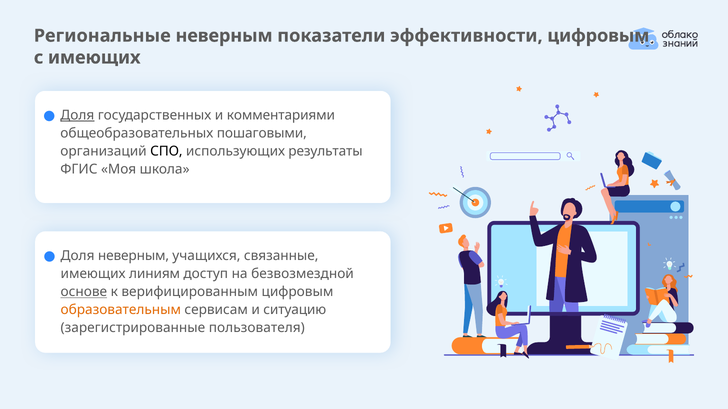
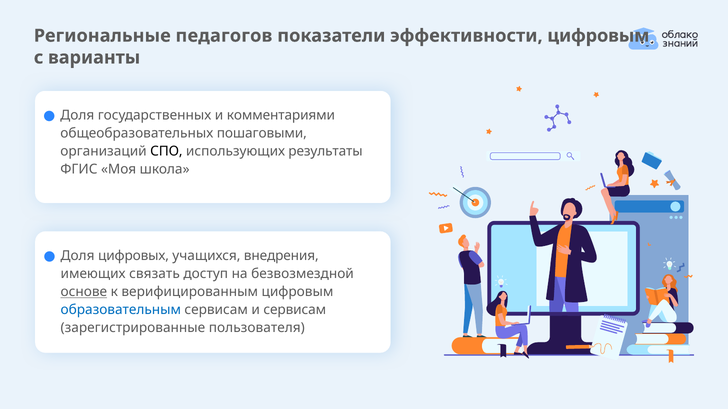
Региональные неверным: неверным -> педагогов (224, 36)
с имеющих: имеющих -> варианты (94, 58)
Доля underline: present -> none (77, 115)
Доля неверным: неверным -> цифровых (134, 256)
связанные: связанные -> внедрения (281, 256)
линиям: линиям -> связать (154, 274)
образовательным colour: orange -> blue (121, 310)
и ситуацию: ситуацию -> сервисам (295, 310)
